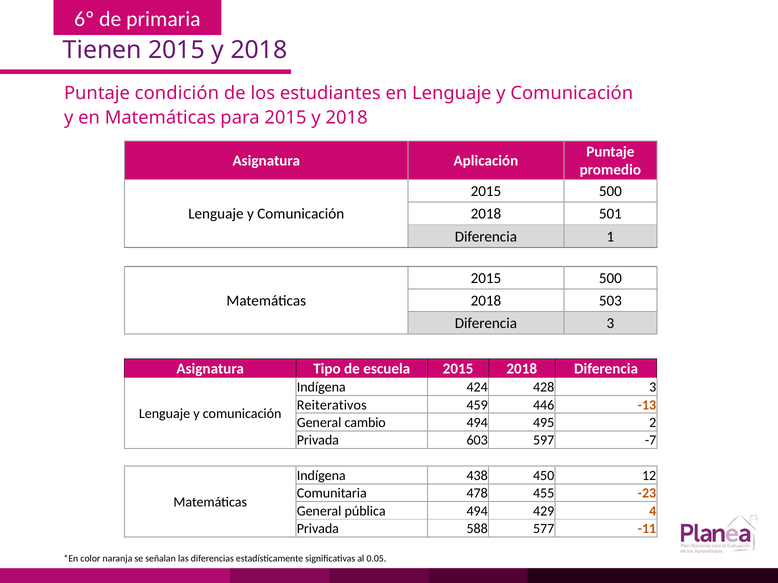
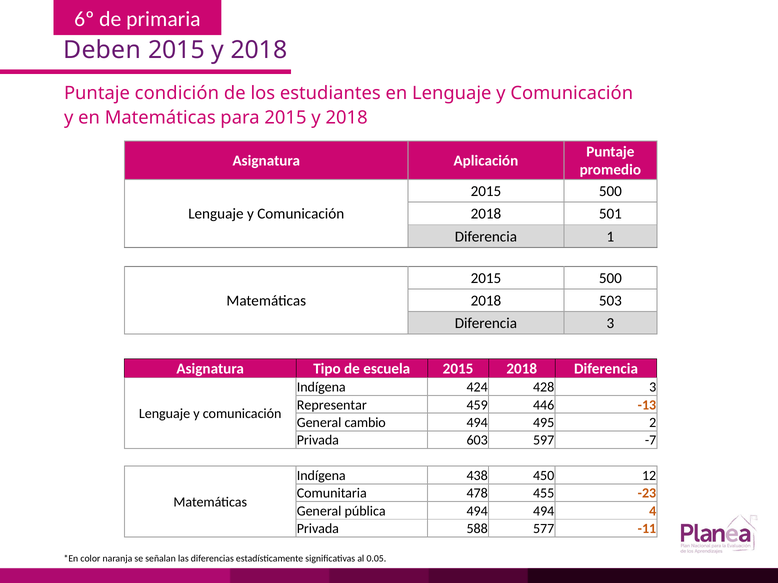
Tienen: Tienen -> Deben (102, 50)
Reiterativos: Reiterativos -> Representar (332, 405)
494 429: 429 -> 494 (544, 511)
